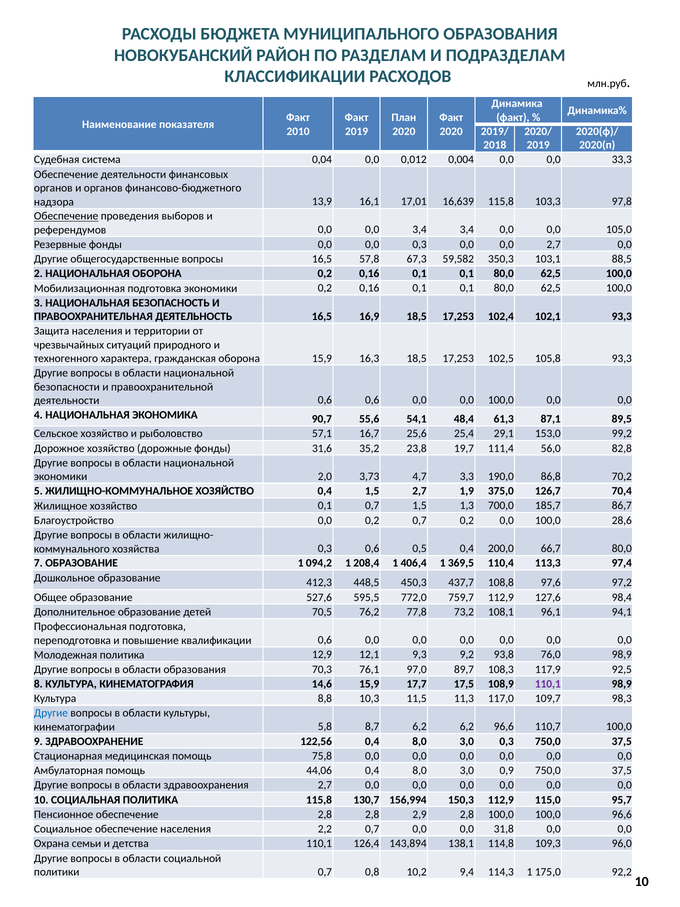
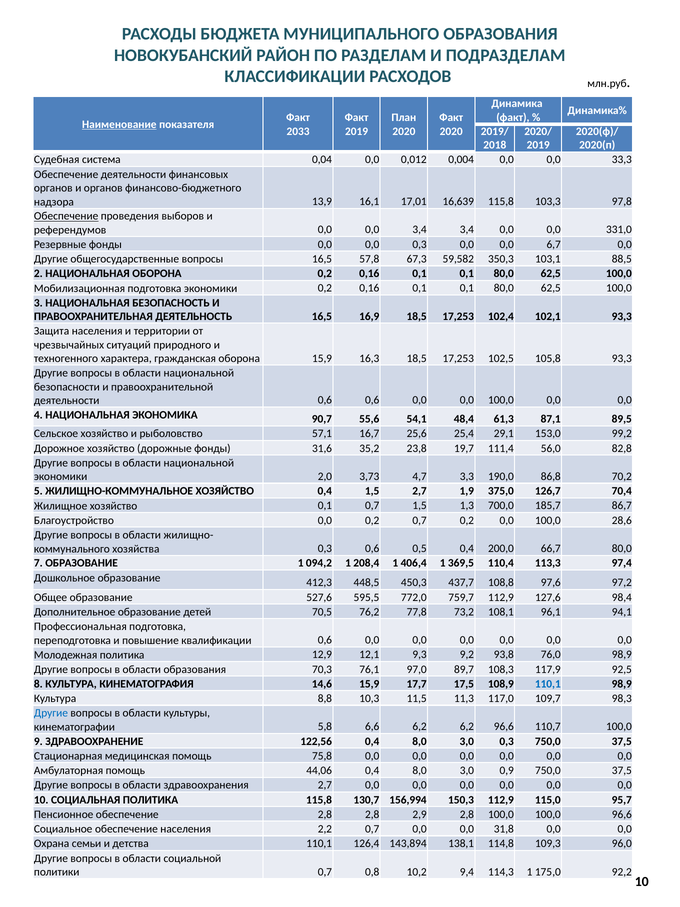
Наименование underline: none -> present (119, 124)
2010: 2010 -> 2033 (298, 131)
105,0: 105,0 -> 331,0 (619, 230)
0,0 2,7: 2,7 -> 6,7 (554, 244)
110,1 colour: purple -> blue (548, 684)
8,7: 8,7 -> 6,6 (372, 726)
